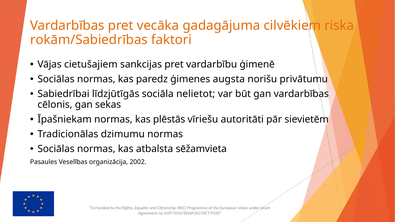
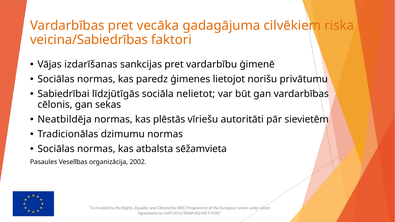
rokām/Sabiedrības: rokām/Sabiedrības -> veicina/Sabiedrības (89, 40)
cietušajiem: cietušajiem -> izdarīšanas (91, 65)
augsta: augsta -> lietojot (229, 79)
Īpašniekam: Īpašniekam -> Neatbildēja (65, 120)
